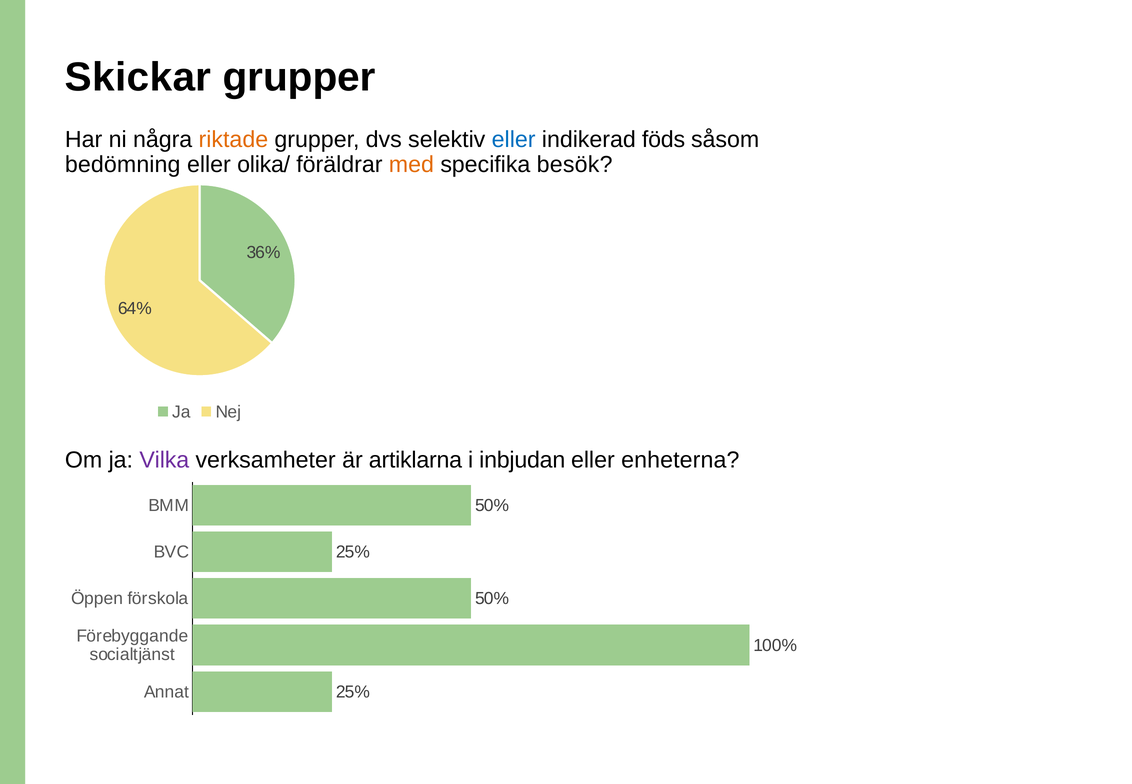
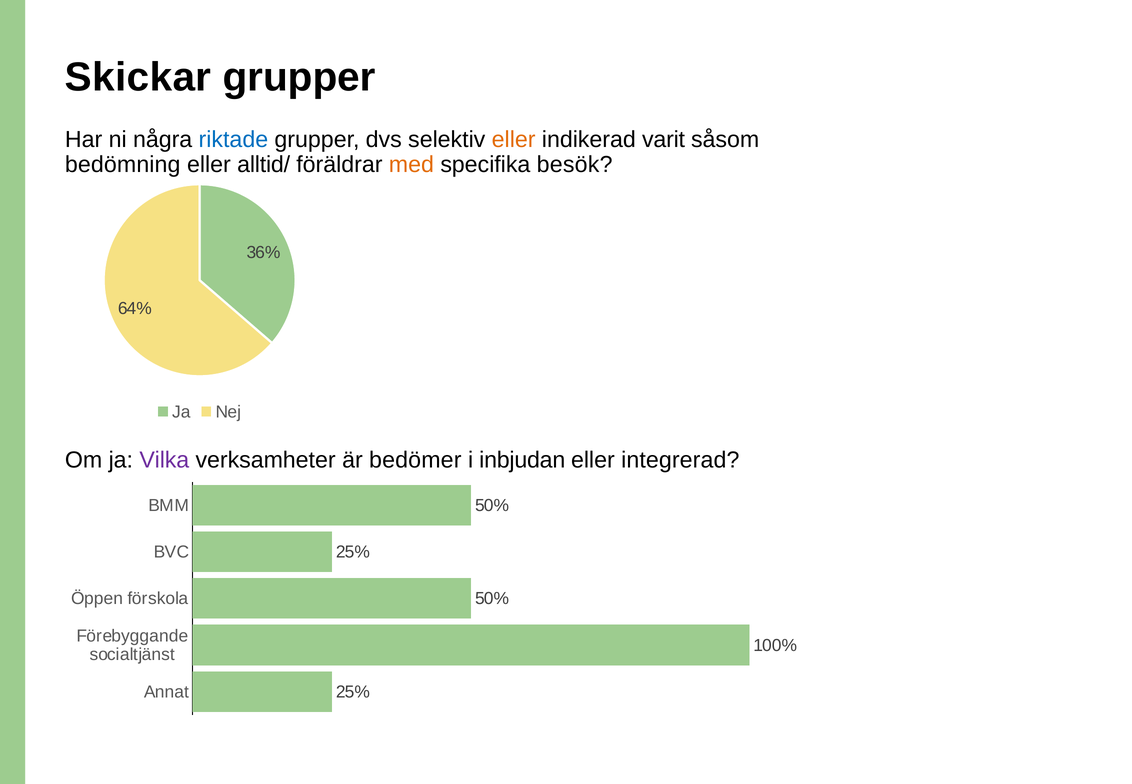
riktade colour: orange -> blue (233, 140)
eller colour: blue -> orange (514, 140)
föds: föds -> varit (664, 140)
olika/: olika/ -> alltid/ (264, 165)
artiklarna: artiklarna -> bedömer (415, 460)
enheterna: enheterna -> integrerad (680, 460)
